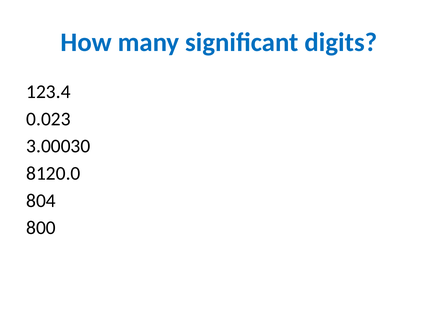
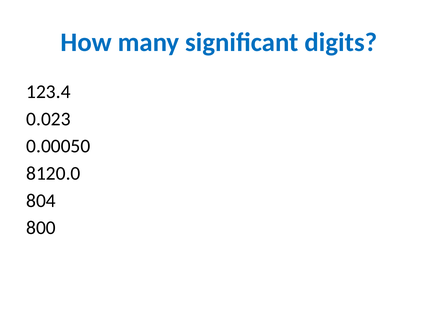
3.00030: 3.00030 -> 0.00050 (58, 146)
